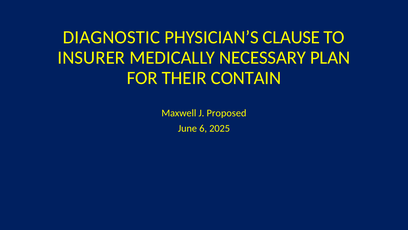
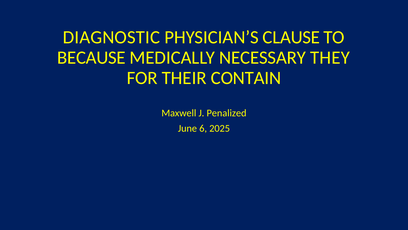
INSURER: INSURER -> BECAUSE (91, 58)
PLAN: PLAN -> THEY (330, 58)
Proposed: Proposed -> Penalized (227, 113)
